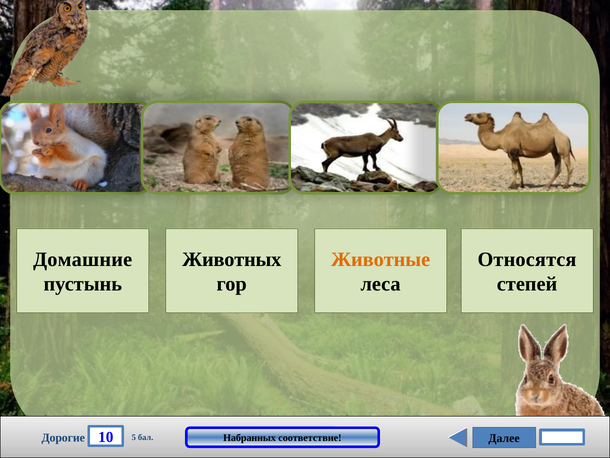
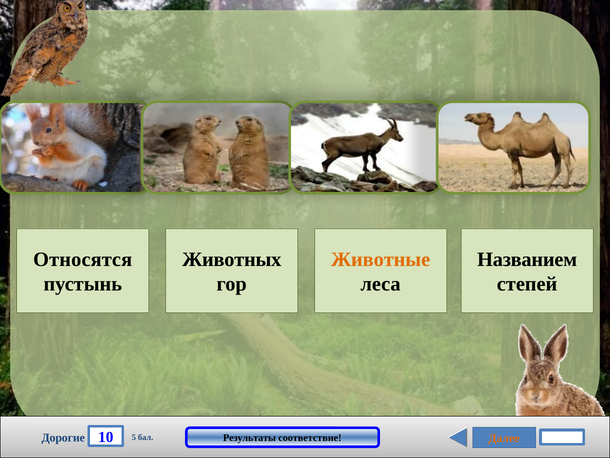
Домашние: Домашние -> Относятся (83, 259)
Относятся: Относятся -> Названием (527, 259)
Набранных: Набранных -> Результаты (250, 437)
Далее colour: black -> orange (504, 438)
